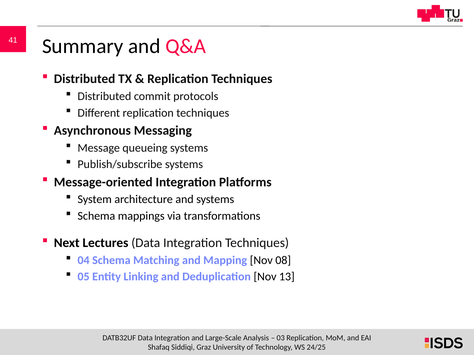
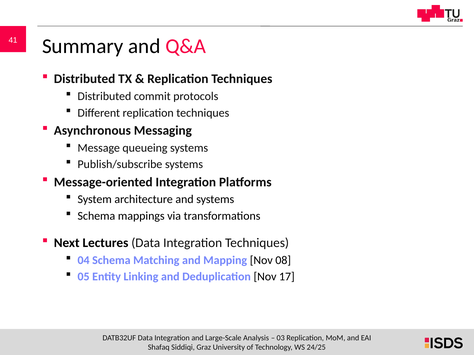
13: 13 -> 17 (287, 277)
